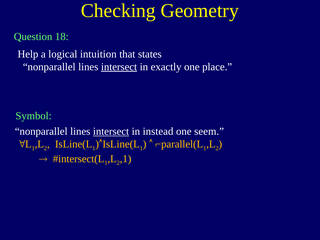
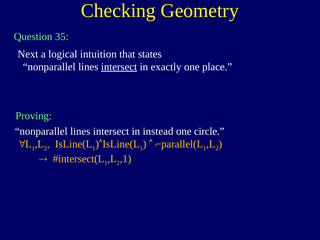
18: 18 -> 35 (62, 37)
Help: Help -> Next (28, 54)
Symbol: Symbol -> Proving (34, 116)
intersect underline: present -> none (111, 131)
seem: seem -> circle (209, 131)
